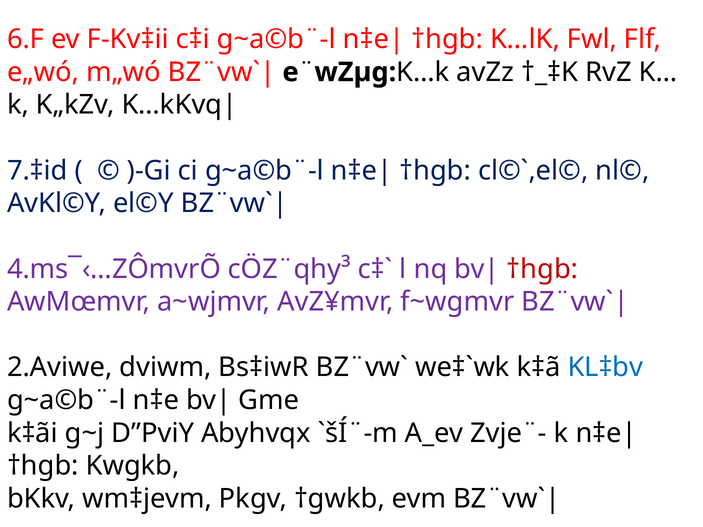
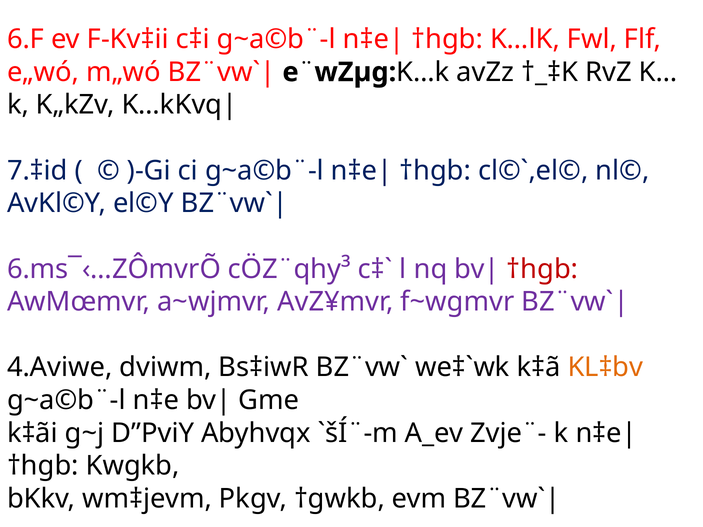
4.ms¯‹…ZÔmvrÕ: 4.ms¯‹…ZÔmvrÕ -> 6.ms¯‹…ZÔmvrÕ (114, 269)
2.Aviwe: 2.Aviwe -> 4.Aviwe (60, 368)
KL‡bv colour: blue -> orange (605, 368)
